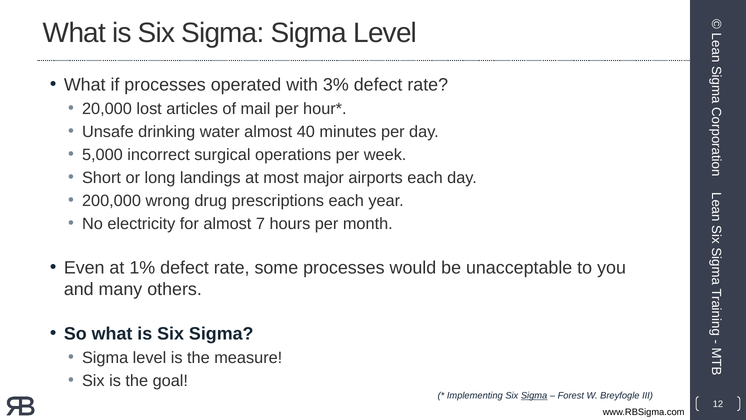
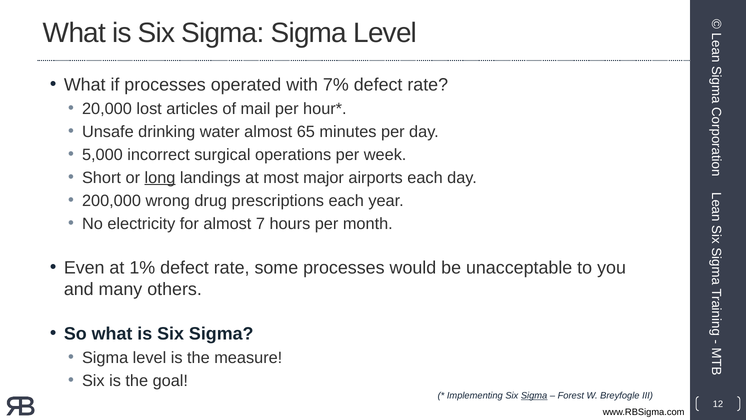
3%: 3% -> 7% (336, 85)
40: 40 -> 65 (306, 132)
long underline: none -> present (160, 178)
